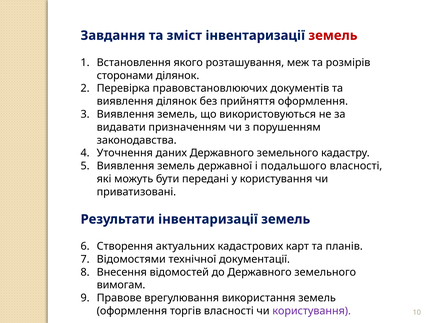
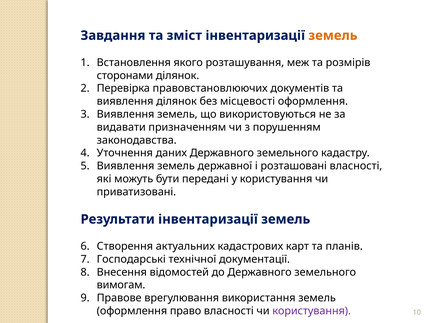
земель colour: red -> orange (333, 36)
прийняття: прийняття -> місцевості (248, 101)
подальшого: подальшого -> розташовані (294, 166)
Відомостями: Відомостями -> Господарські (131, 259)
торгів: торгів -> право (186, 311)
